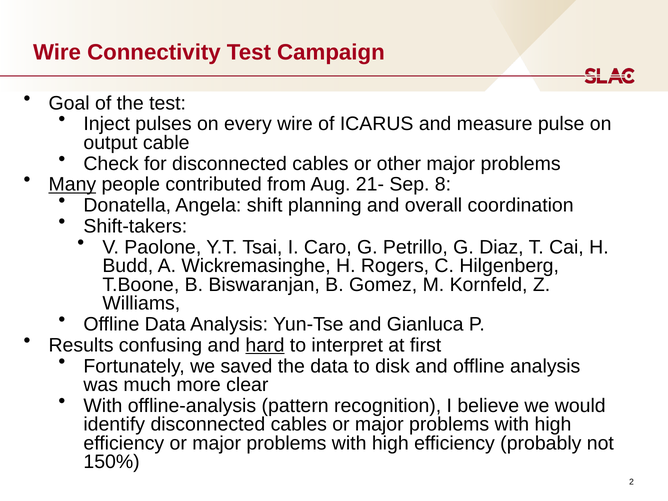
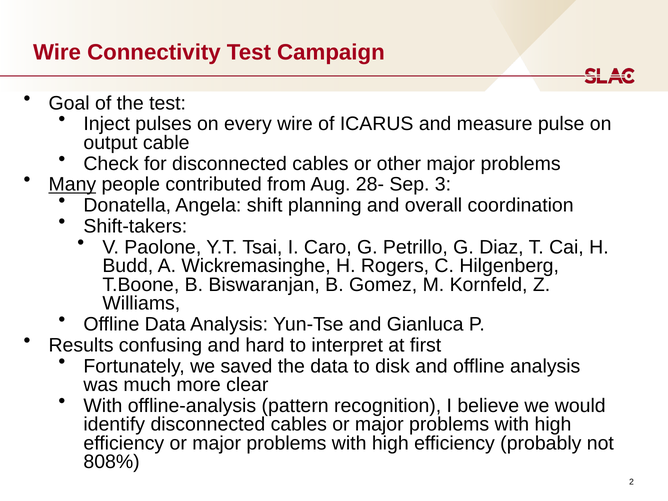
21-: 21- -> 28- (370, 185)
8: 8 -> 3 (443, 185)
hard underline: present -> none (265, 345)
150%: 150% -> 808% (112, 462)
